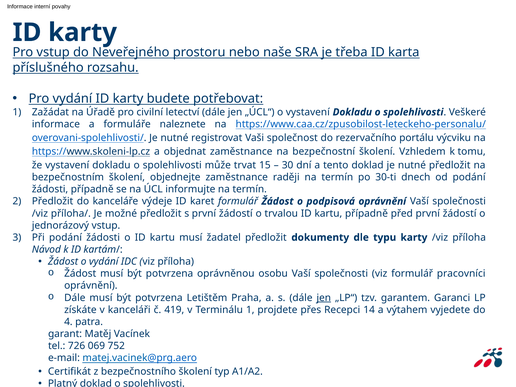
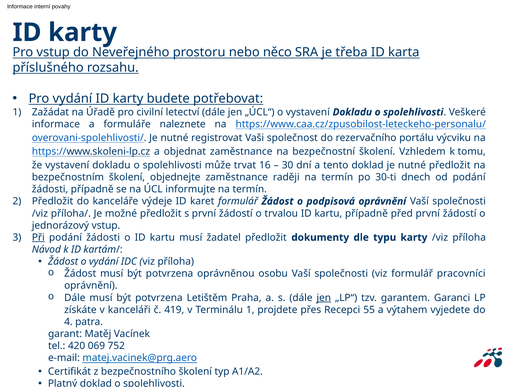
nebo naše: naše -> něco (277, 52)
15: 15 -> 16 (265, 165)
Při underline: none -> present (38, 237)
14: 14 -> 55 (369, 310)
726: 726 -> 420 (77, 346)
